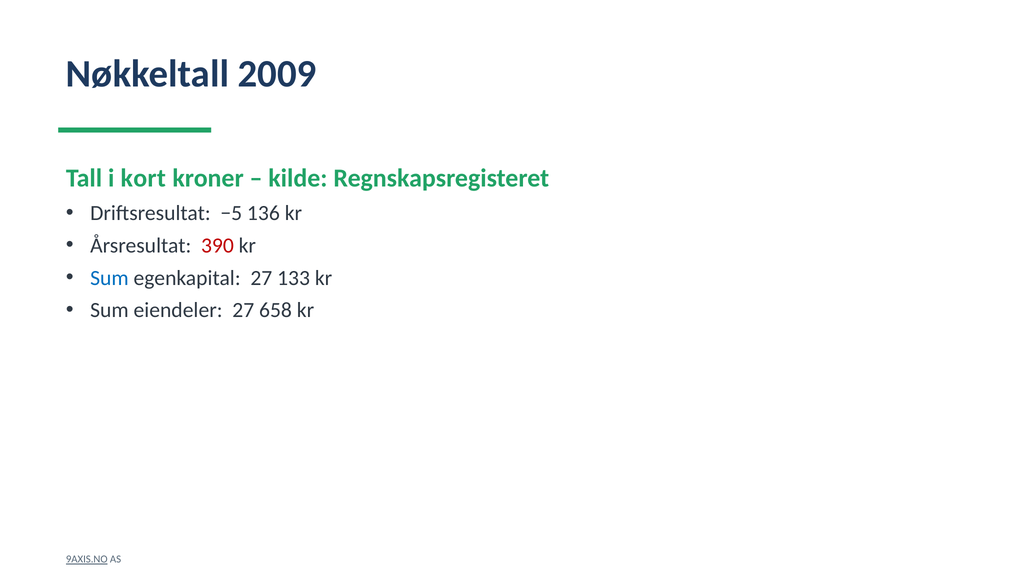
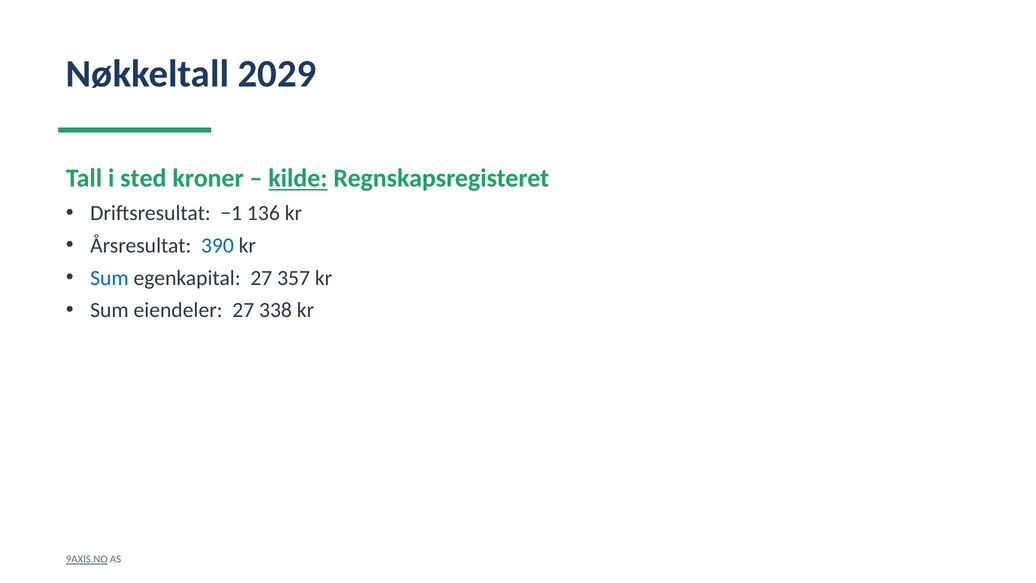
2009: 2009 -> 2029 (277, 74)
kort: kort -> sted (143, 178)
kilde underline: none -> present (298, 178)
−5: −5 -> −1 (231, 213)
390 colour: red -> blue (217, 245)
133: 133 -> 357 (294, 278)
658: 658 -> 338 (275, 310)
